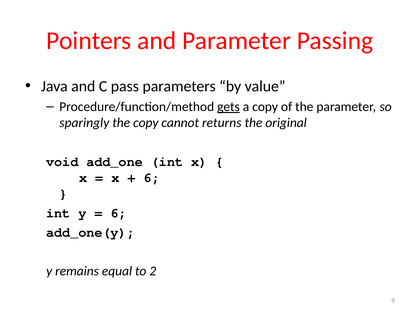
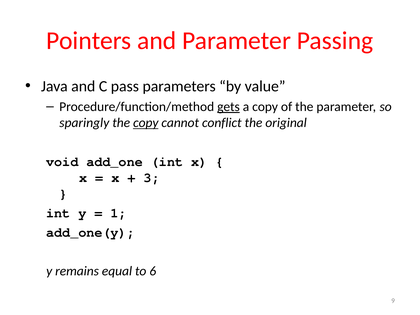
copy underline: none -> present (146, 123)
returns: returns -> conflict (222, 123)
6: 6 -> 3 (152, 178)
6: 6 -> 1 (119, 213)
2: 2 -> 6 (153, 271)
